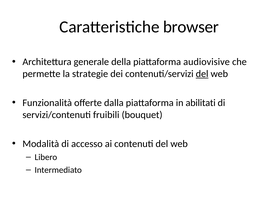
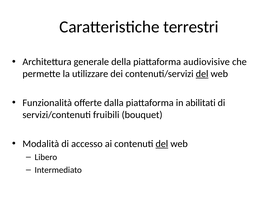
browser: browser -> terrestri (191, 27)
strategie: strategie -> utilizzare (90, 74)
del underline: none -> present (162, 144)
